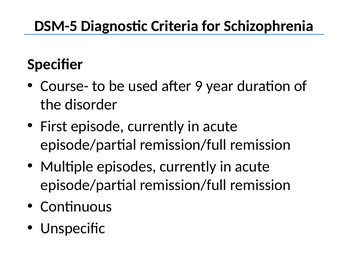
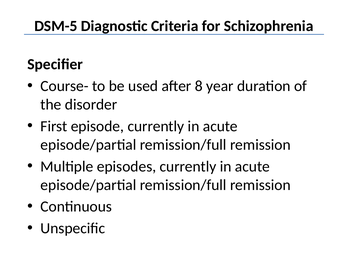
9: 9 -> 8 (199, 86)
